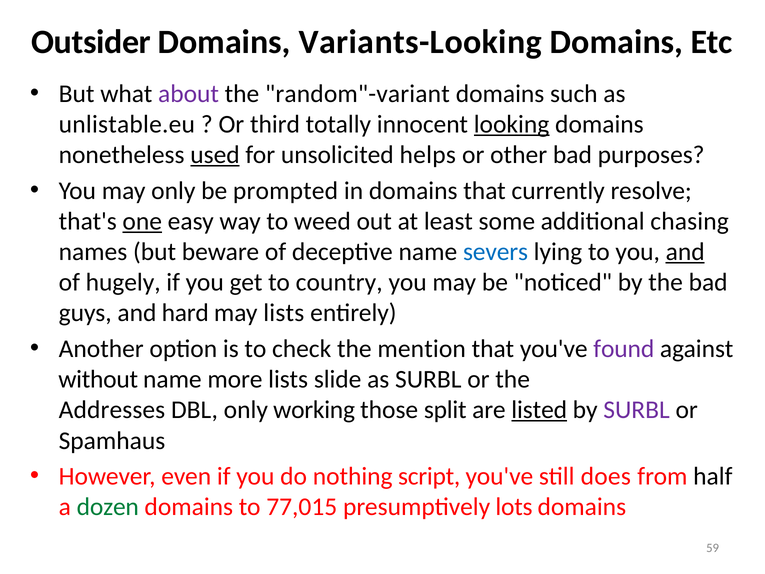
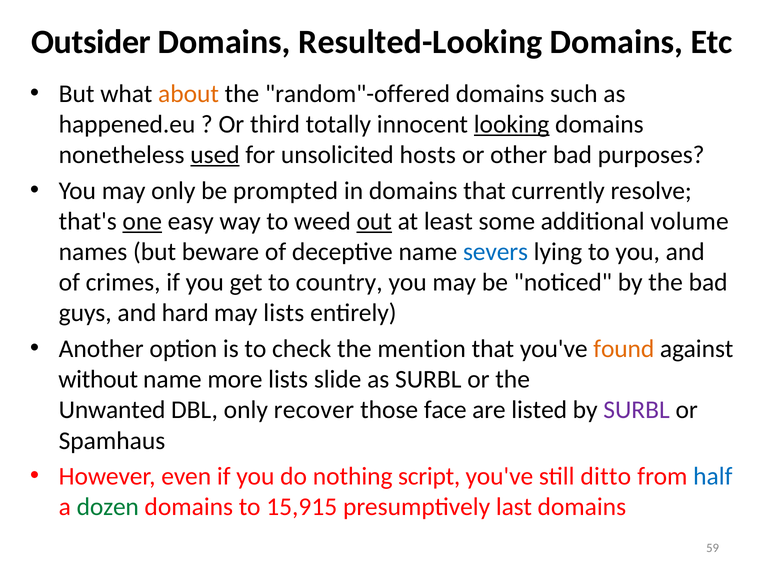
Variants-Looking: Variants-Looking -> Resulted-Looking (420, 42)
about colour: purple -> orange (189, 94)
random"-variant: random"-variant -> random"-offered (358, 94)
unlistable.eu: unlistable.eu -> happened.eu (127, 124)
helps: helps -> hosts (428, 155)
out underline: none -> present (374, 221)
chasing: chasing -> volume (690, 221)
and underline: present -> none (685, 252)
hugely: hugely -> crimes (123, 282)
found colour: purple -> orange (624, 349)
Addresses: Addresses -> Unwanted (112, 410)
working: working -> recover (314, 410)
split: split -> face (445, 410)
listed underline: present -> none (539, 410)
does: does -> ditto (606, 476)
half colour: black -> blue (713, 476)
77,015: 77,015 -> 15,915 (302, 507)
lots: lots -> last (514, 507)
